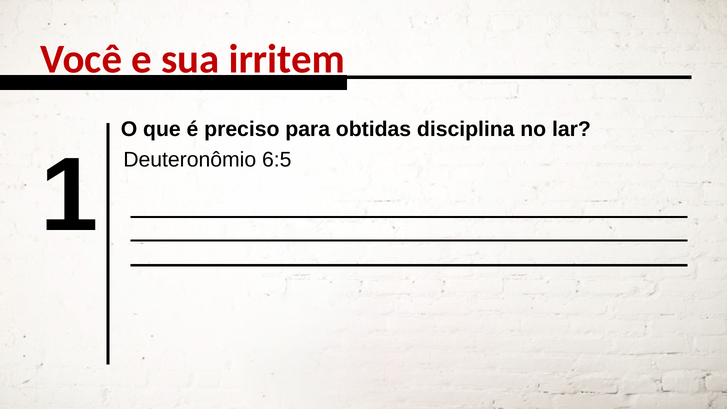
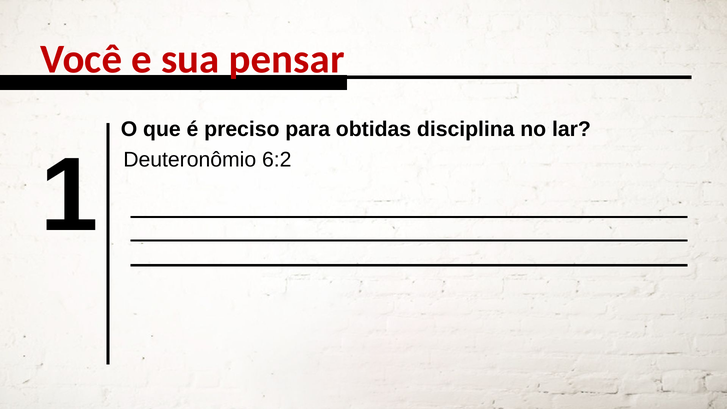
irritem: irritem -> pensar (287, 59)
6:5: 6:5 -> 6:2 (277, 160)
